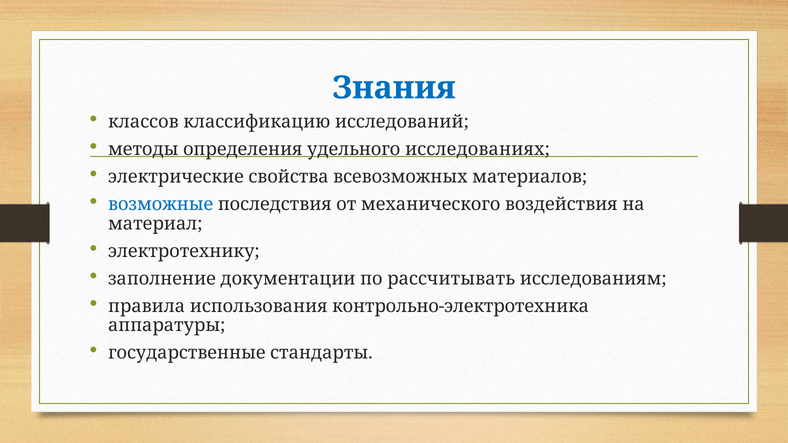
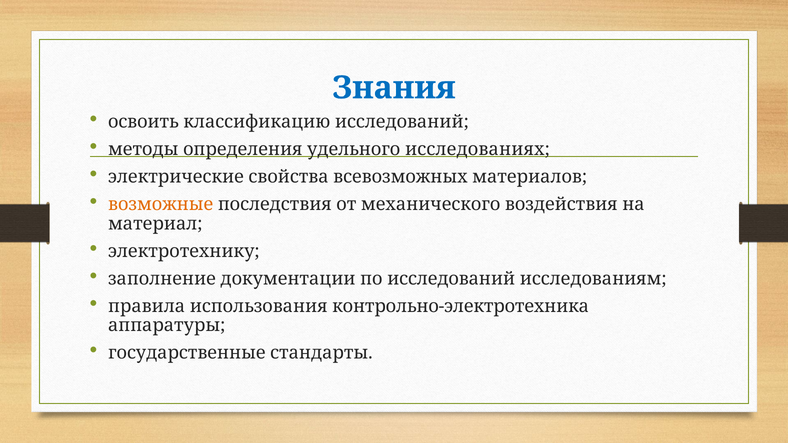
классов: классов -> освоить (143, 122)
возможные colour: blue -> orange (161, 204)
по рассчитывать: рассчитывать -> исследований (451, 279)
